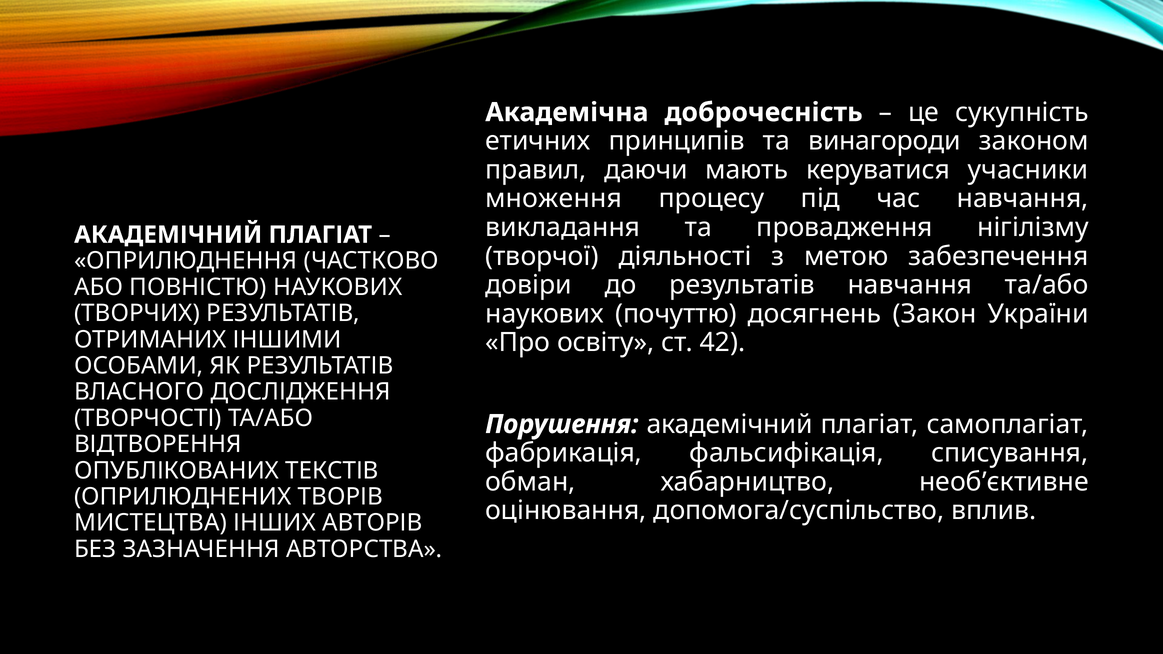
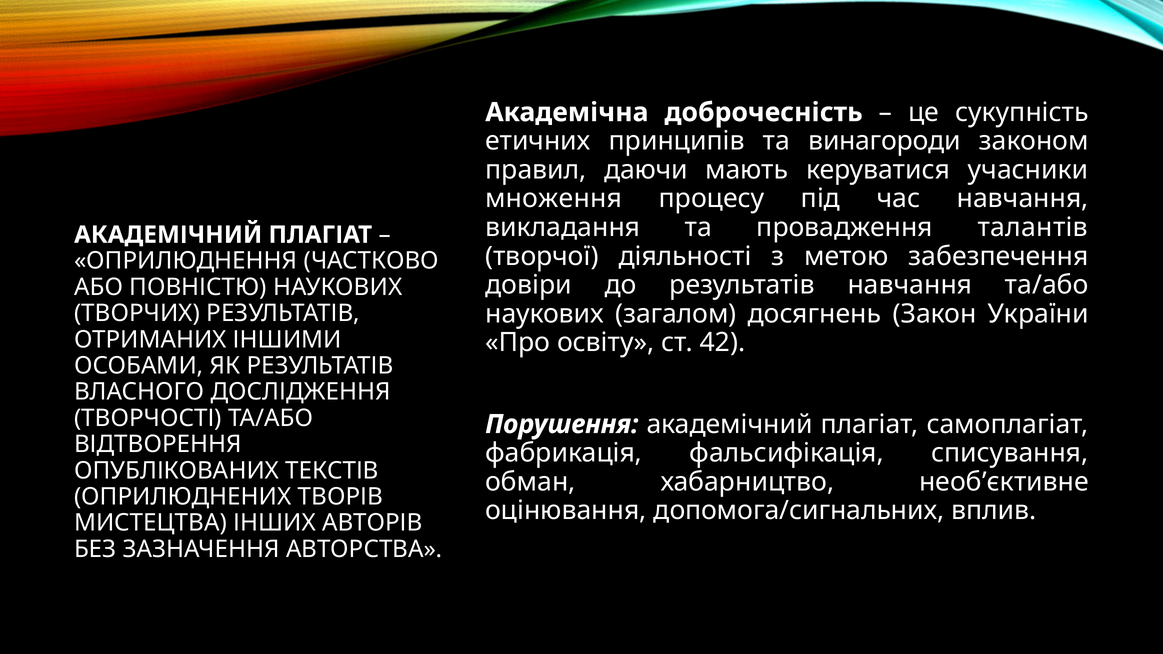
нігілізму: нігілізму -> талантів (1033, 228)
почуттю: почуттю -> загалом (676, 314)
допомога/суспільство: допомога/суспільство -> допомога/сигнальних (799, 511)
